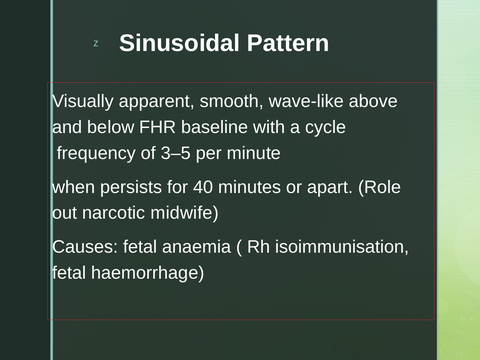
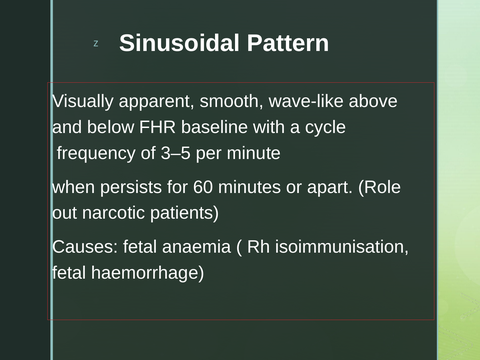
40: 40 -> 60 (203, 187)
midwife: midwife -> patients (185, 213)
